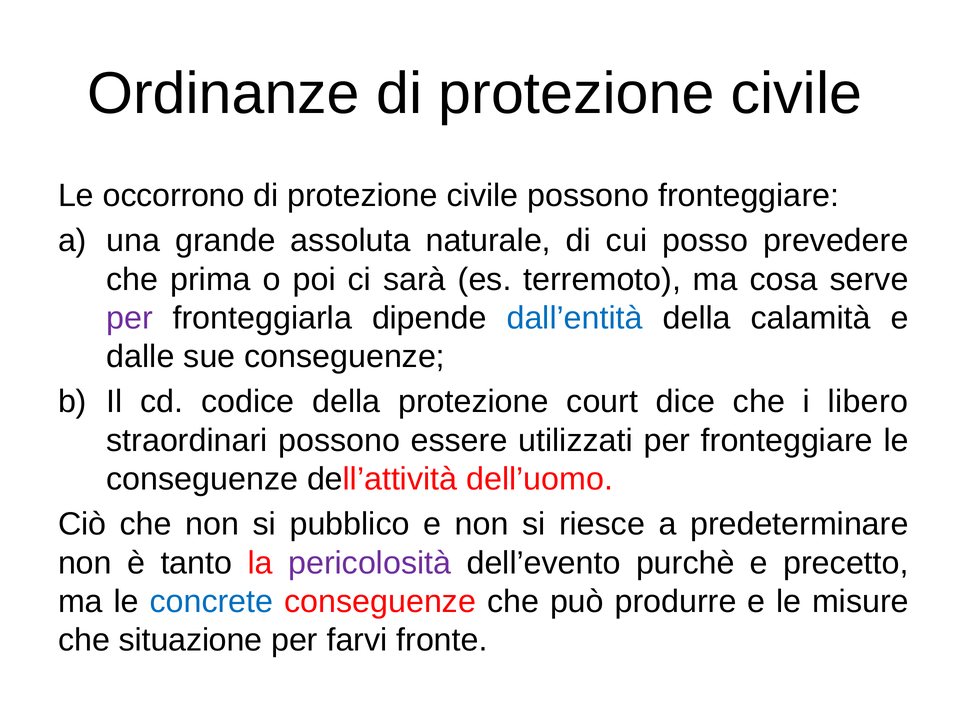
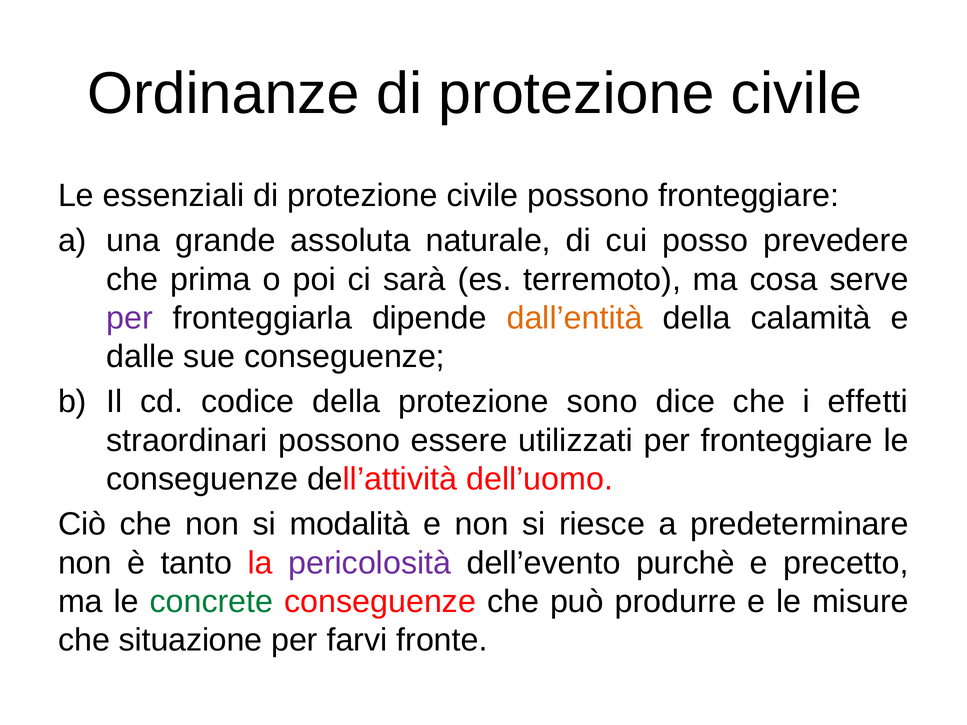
occorrono: occorrono -> essenziali (174, 196)
dall’entità colour: blue -> orange (575, 318)
court: court -> sono (602, 402)
libero: libero -> effetti (868, 402)
pubblico: pubblico -> modalità (350, 524)
concrete colour: blue -> green (211, 602)
